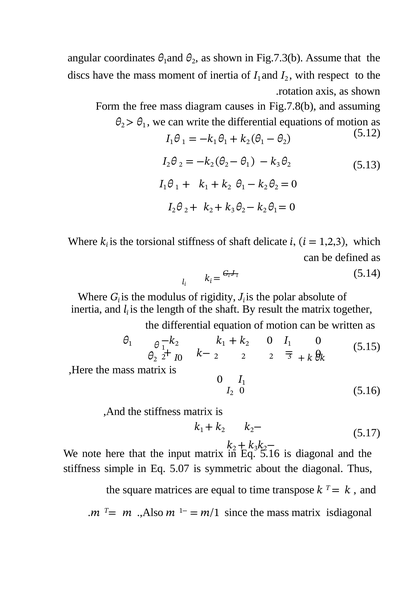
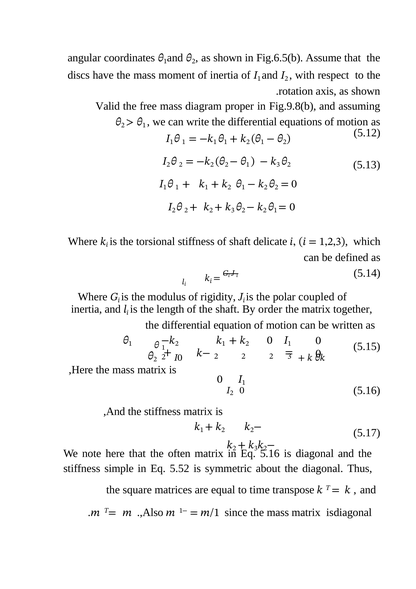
Fig.7.3(b: Fig.7.3(b -> Fig.6.5(b (280, 58)
Form: Form -> Valid (108, 106)
causes: causes -> proper (239, 106)
Fig.7.8(b: Fig.7.8(b -> Fig.9.8(b (293, 106)
absolute: absolute -> coupled (316, 297)
result: result -> order (270, 309)
input: input -> often (179, 453)
5.07: 5.07 -> 5.52 (180, 468)
